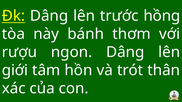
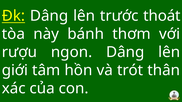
hồng: hồng -> thoát (162, 16)
